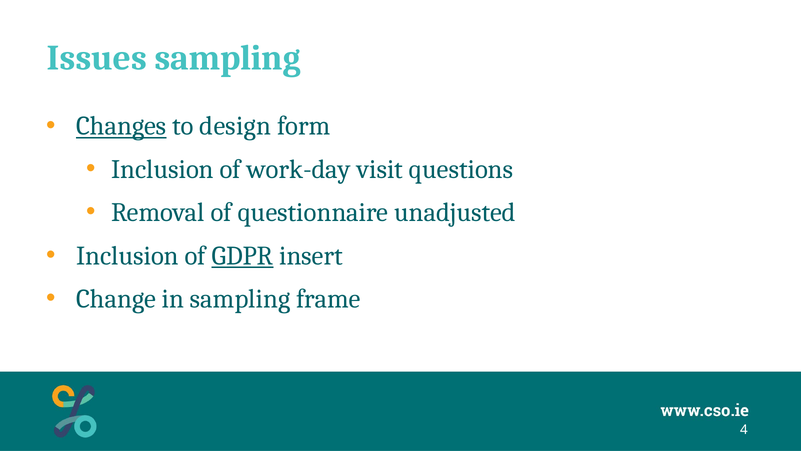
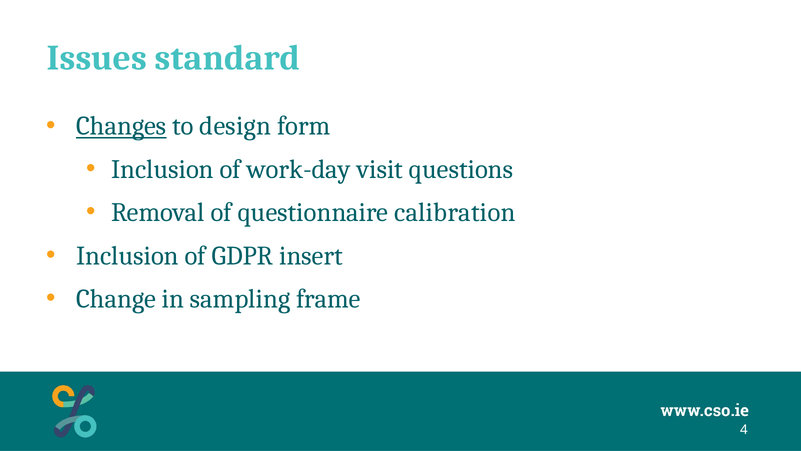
Issues sampling: sampling -> standard (228, 58)
unadjusted: unadjusted -> calibration (455, 212)
GDPR underline: present -> none (243, 256)
